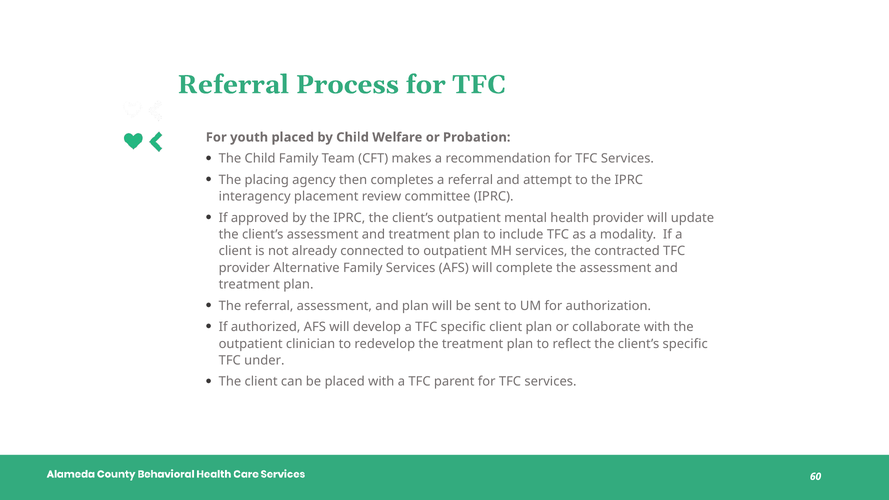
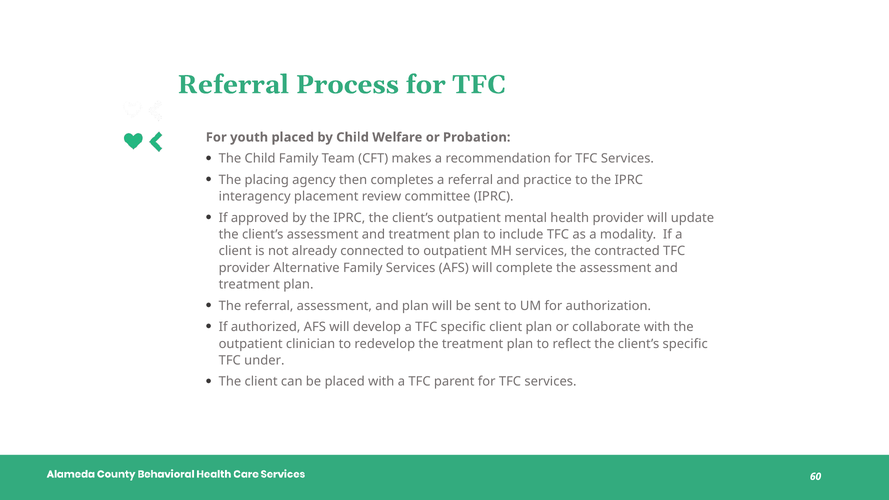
attempt: attempt -> practice (547, 180)
